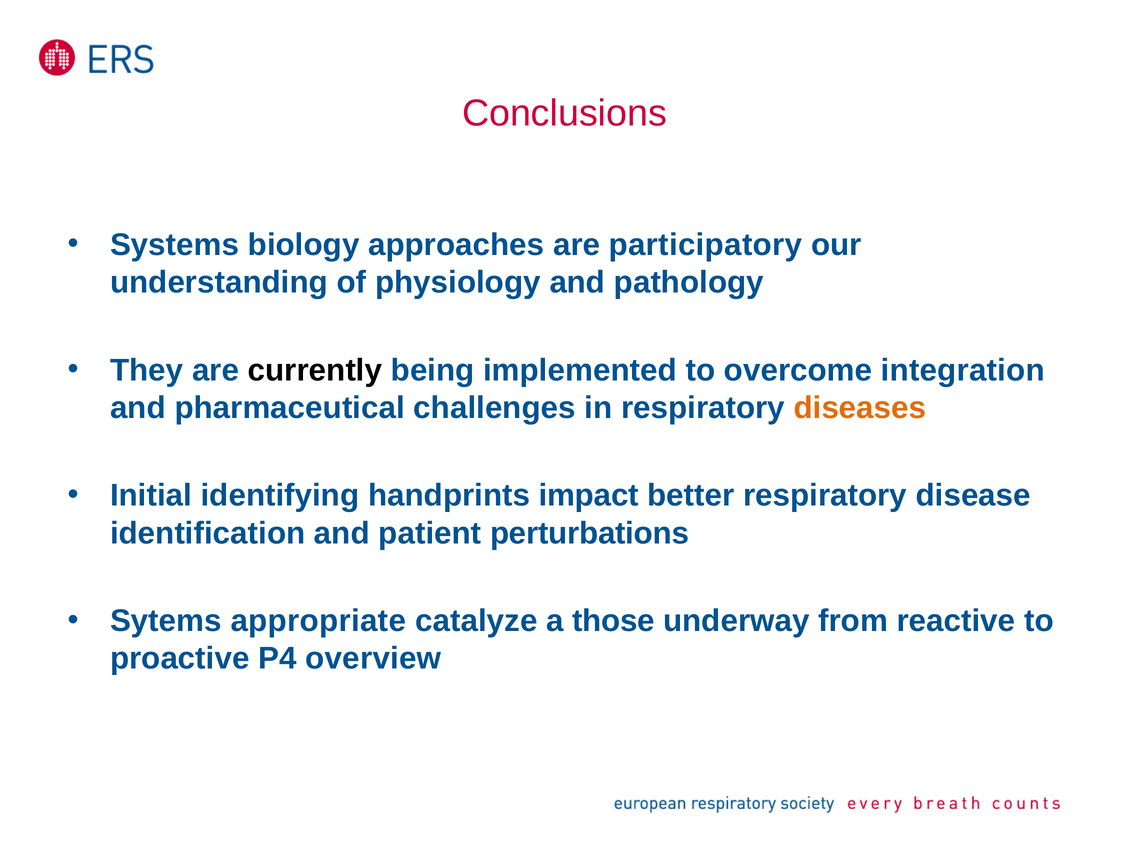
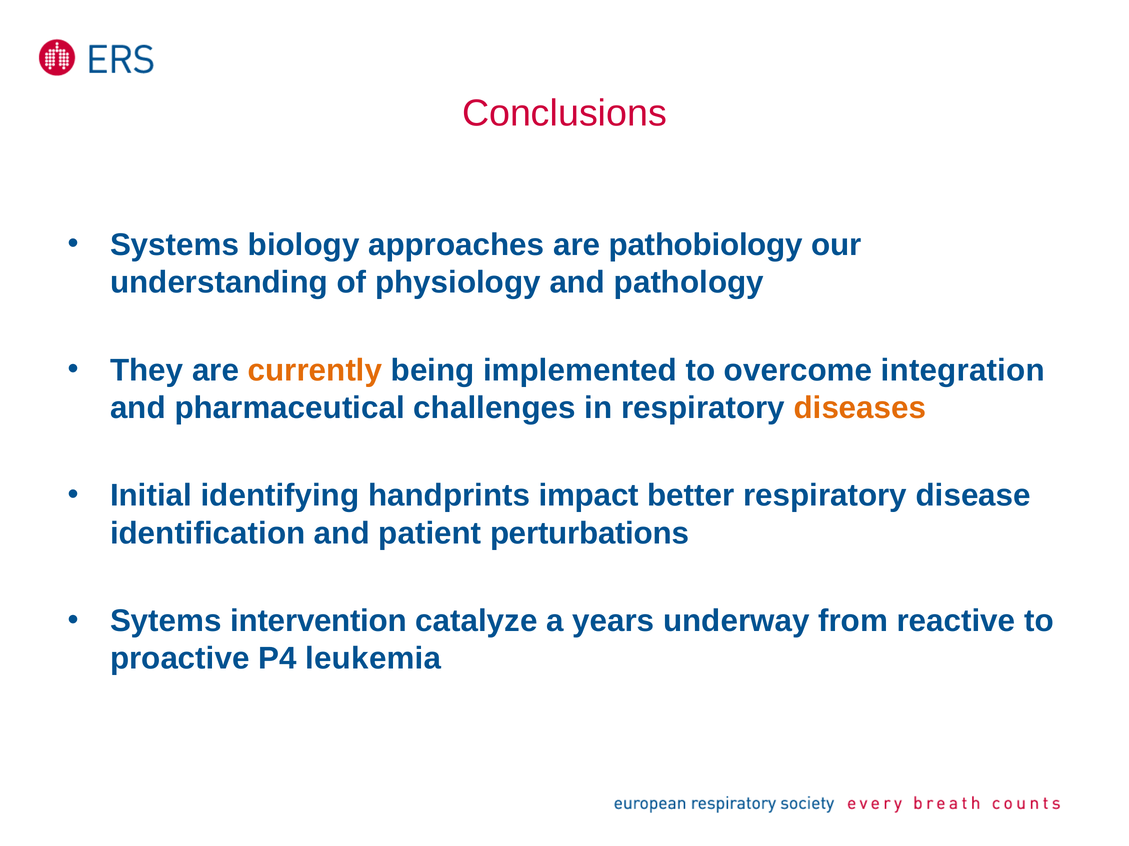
participatory: participatory -> pathobiology (706, 245)
currently colour: black -> orange (315, 371)
appropriate: appropriate -> intervention (319, 621)
those: those -> years (613, 621)
overview: overview -> leukemia (373, 659)
